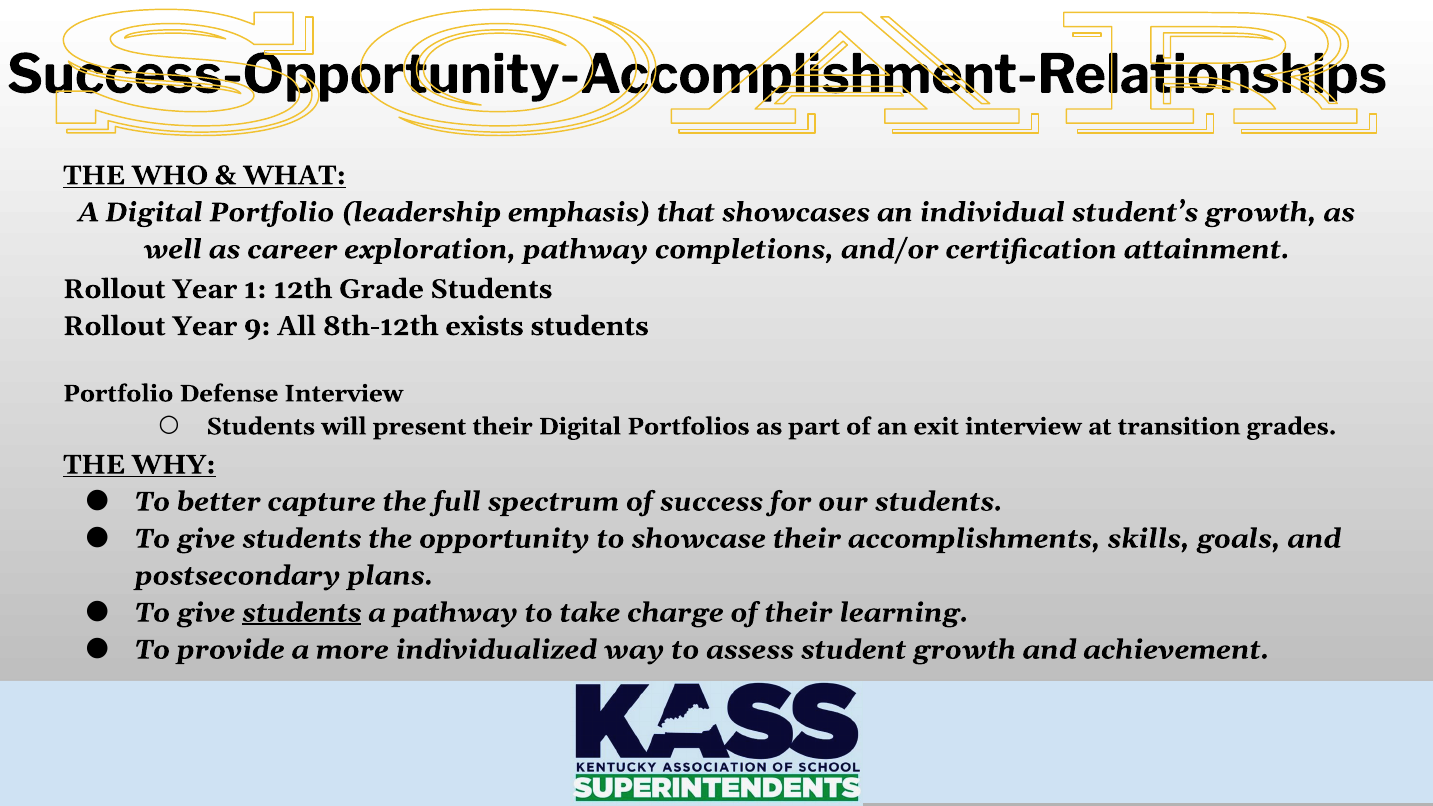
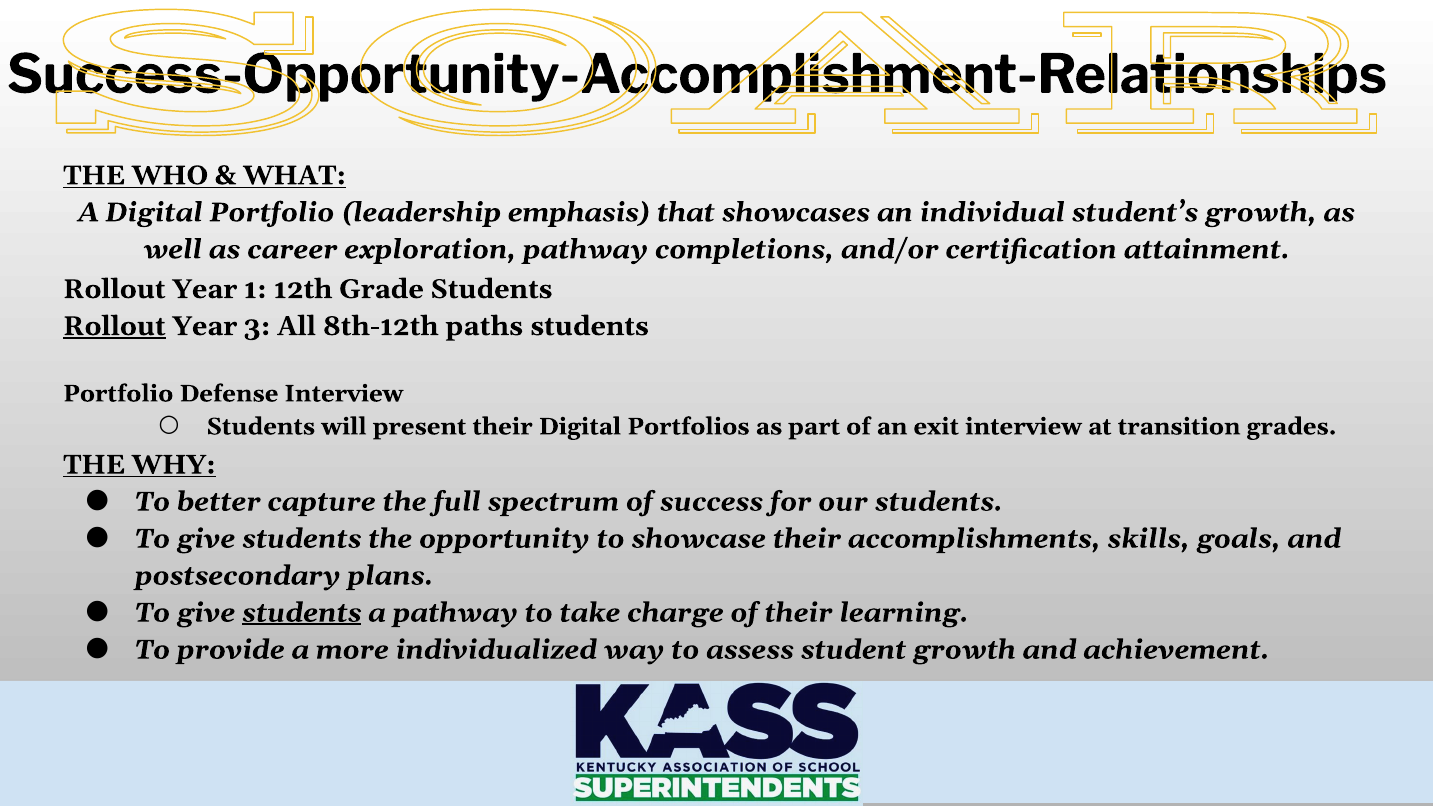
Rollout underline: none -> present (114, 326)
9: 9 -> 3 (257, 326)
exists: exists -> paths (484, 326)
